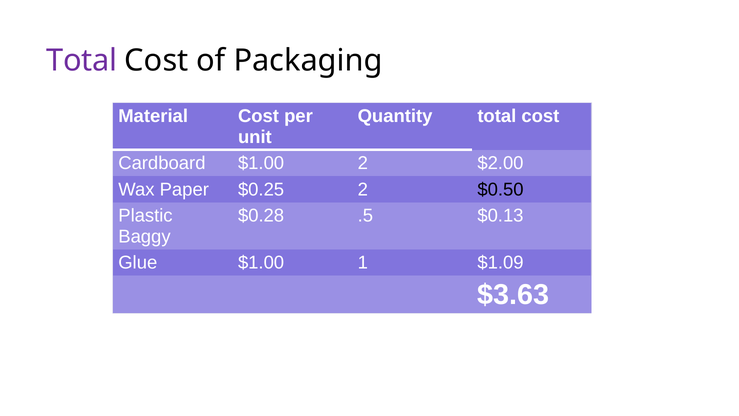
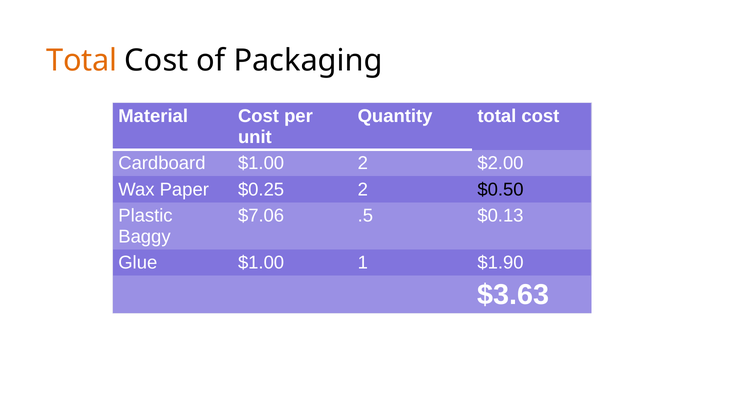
Total colour: purple -> orange (82, 60)
$0.28: $0.28 -> $7.06 (261, 216)
$1.09: $1.09 -> $1.90 (500, 263)
